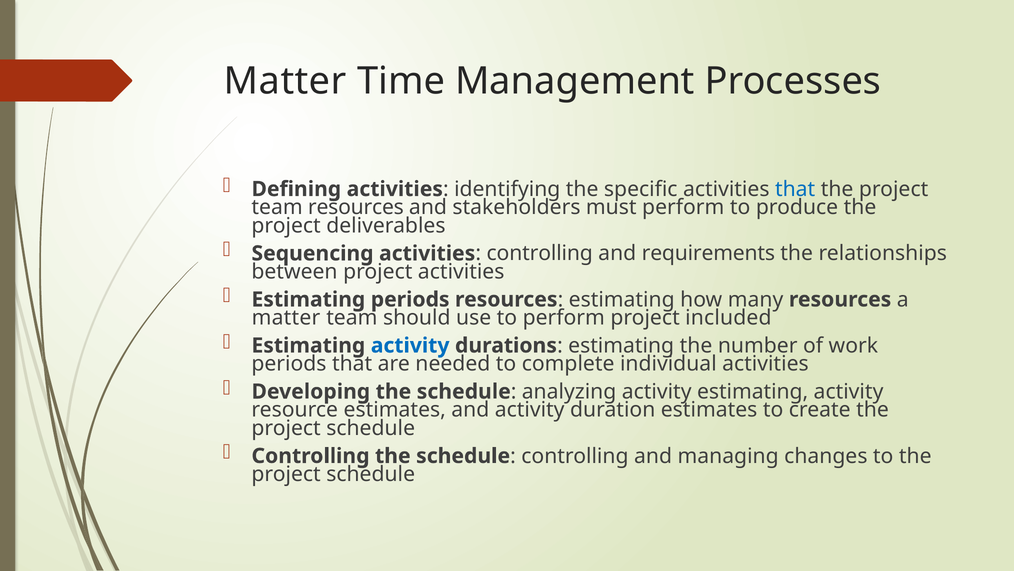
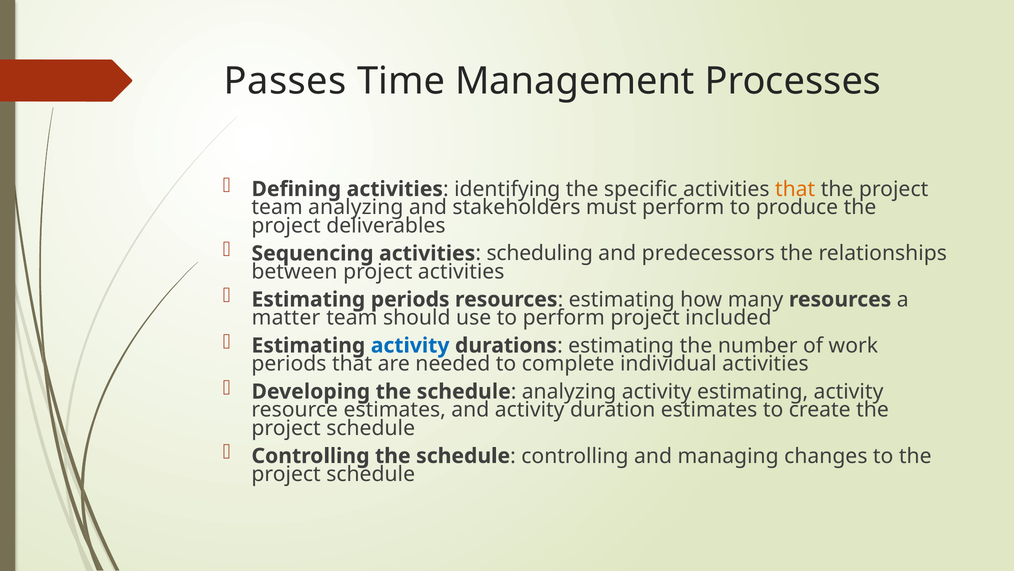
Matter: Matter -> Passes (285, 81)
that colour: blue -> orange (795, 189)
team resources: resources -> analyzing (356, 207)
controlling: controlling -> scheduling (540, 253)
requirements: requirements -> predecessors (708, 253)
